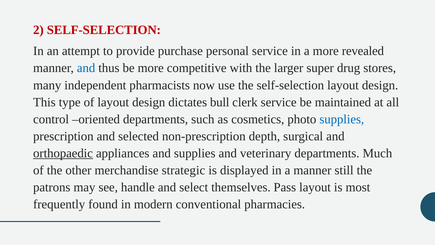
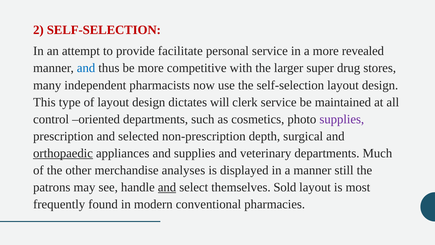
purchase: purchase -> facilitate (180, 51)
bull: bull -> will (220, 102)
supplies colour: blue -> purple (342, 119)
strategic: strategic -> analyses (183, 170)
and underline: none -> present (167, 187)
Pass: Pass -> Sold (285, 187)
